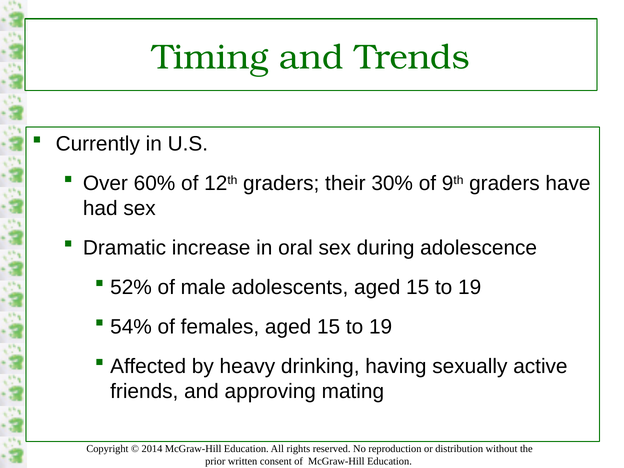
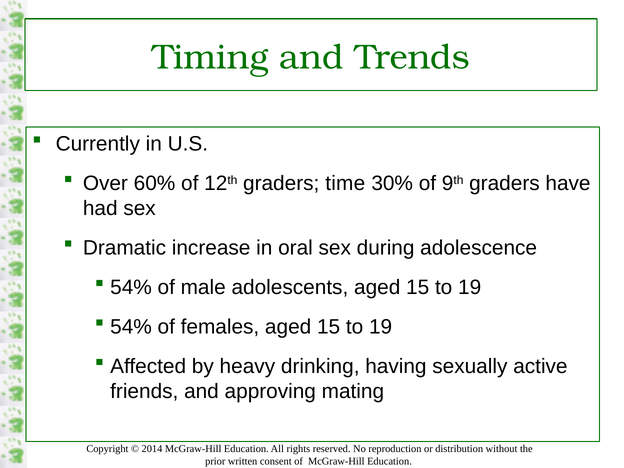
their: their -> time (345, 183)
52%: 52% -> 54% (131, 287)
